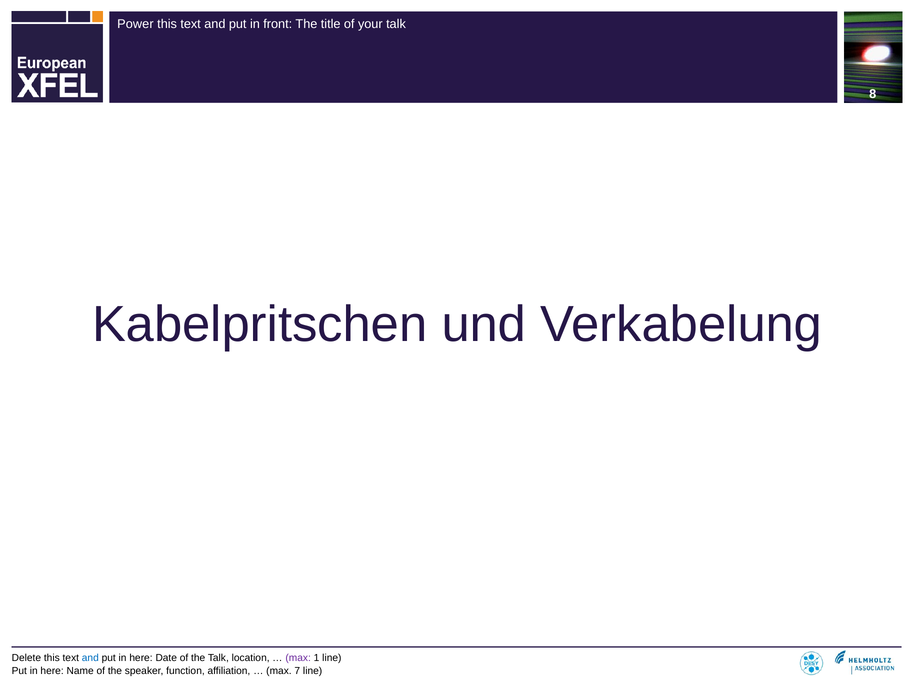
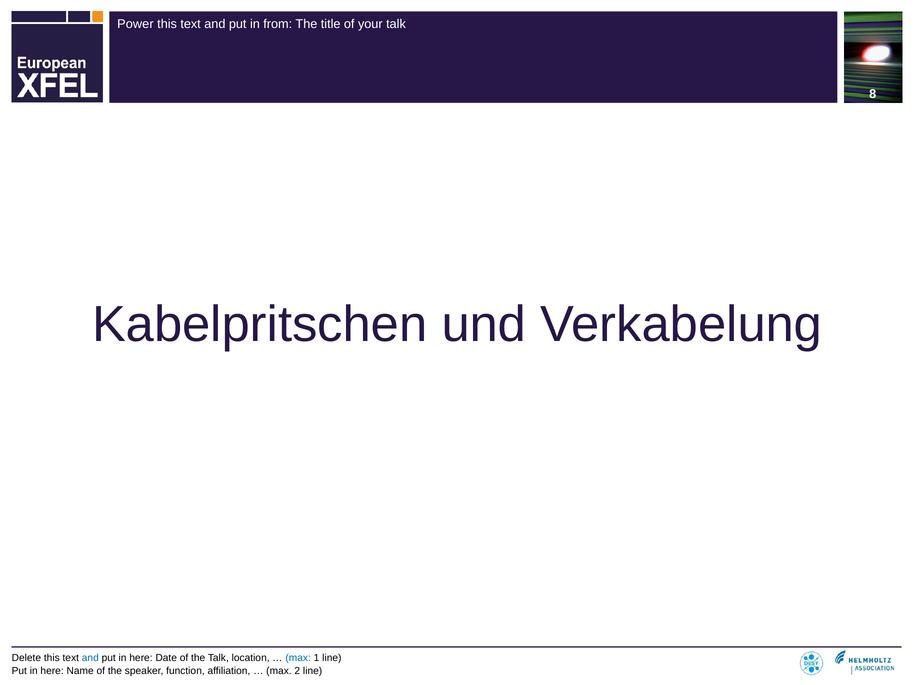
front: front -> from (278, 24)
max colour: purple -> blue (298, 658)
7: 7 -> 2 (297, 672)
